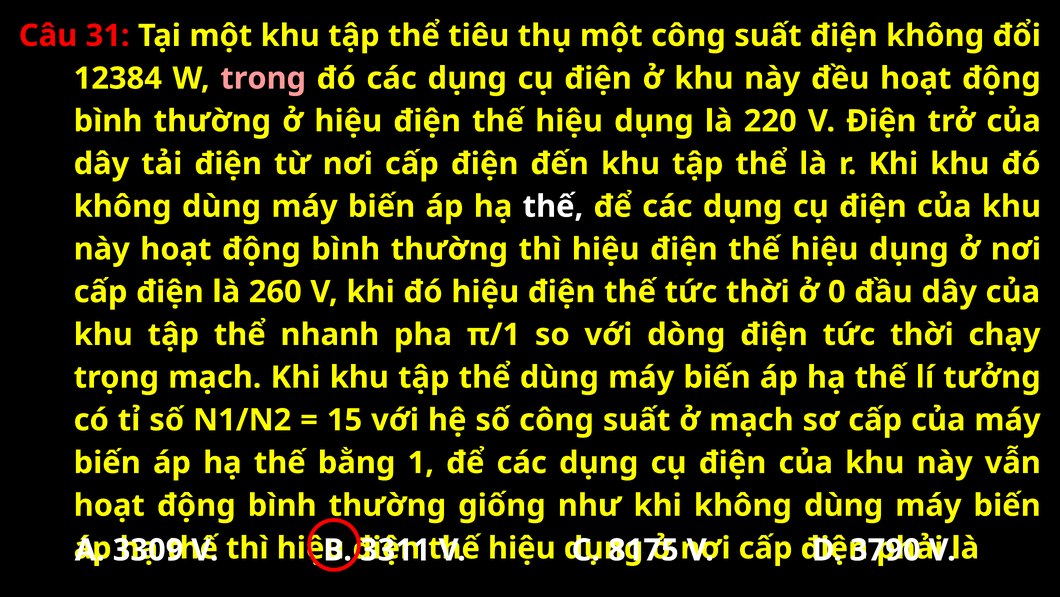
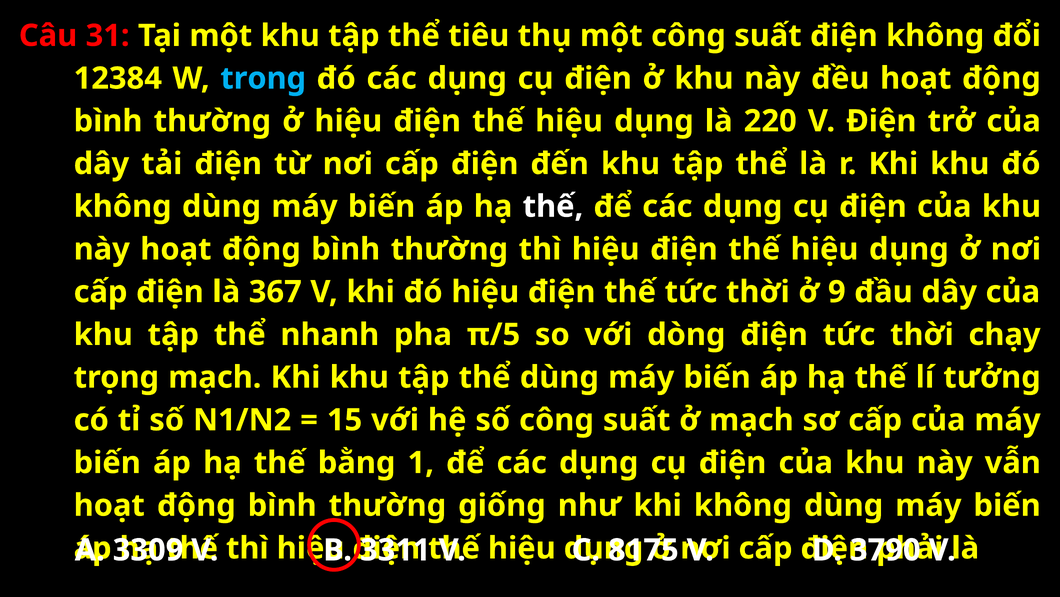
trong colour: pink -> light blue (263, 78)
260: 260 -> 367 (275, 292)
0: 0 -> 9 (837, 292)
π/1: π/1 -> π/5 (493, 334)
